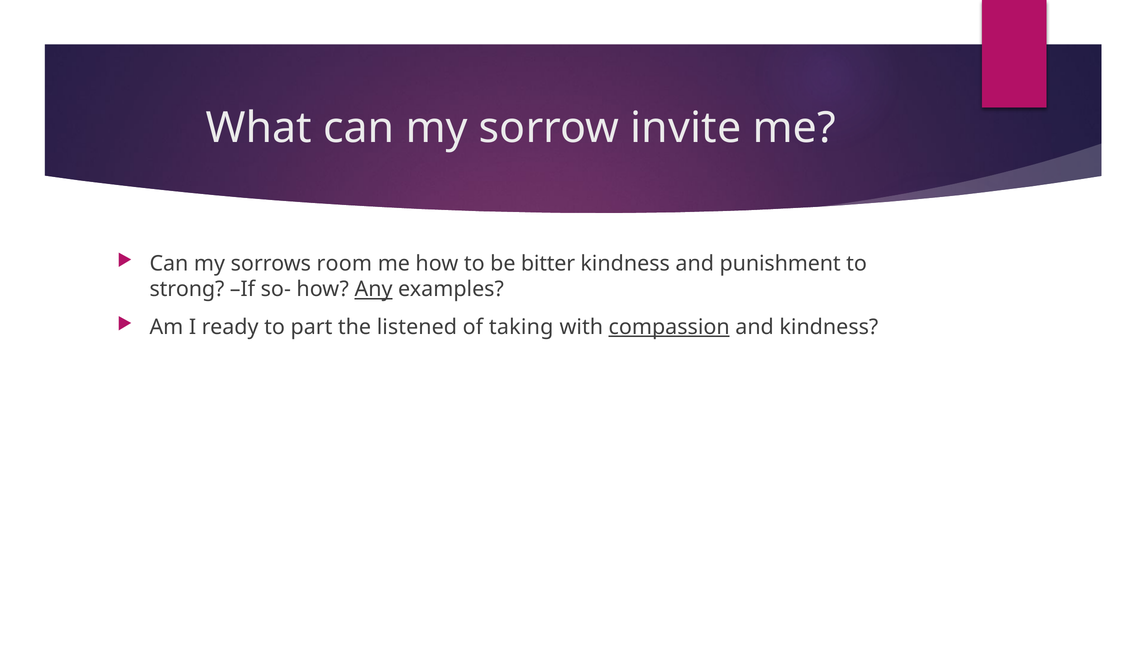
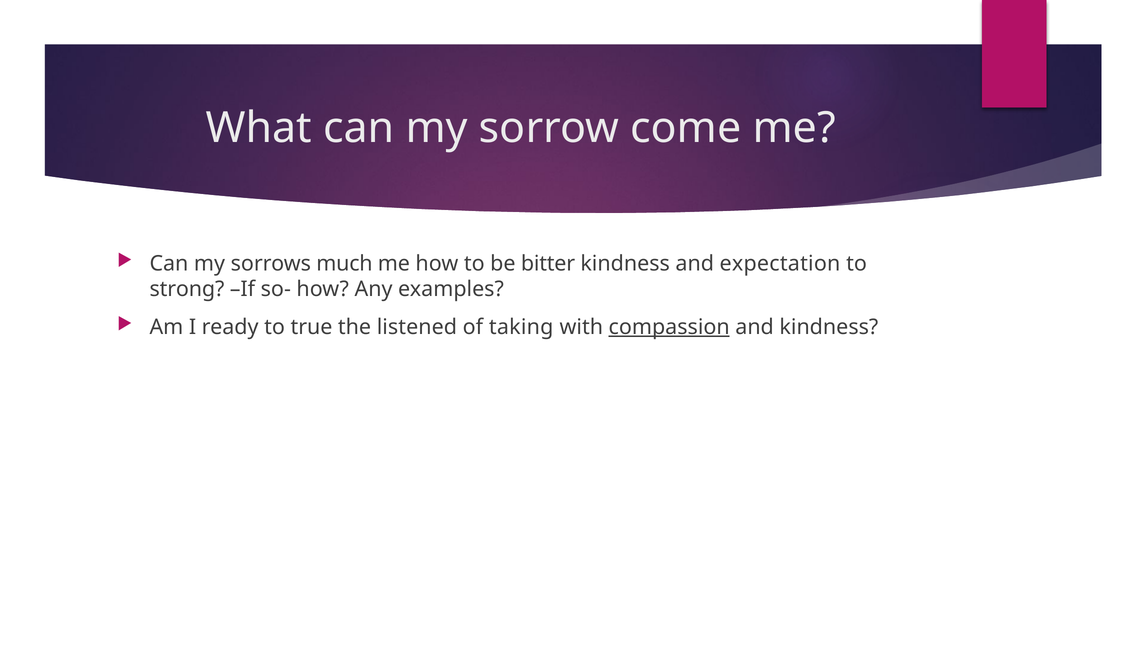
invite: invite -> come (686, 128)
room: room -> much (344, 264)
punishment: punishment -> expectation (780, 264)
Any underline: present -> none (374, 289)
part: part -> true (312, 327)
